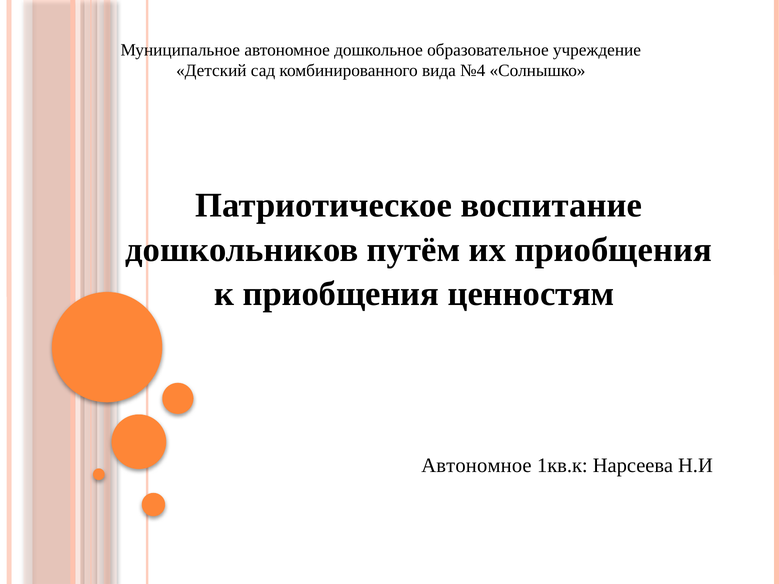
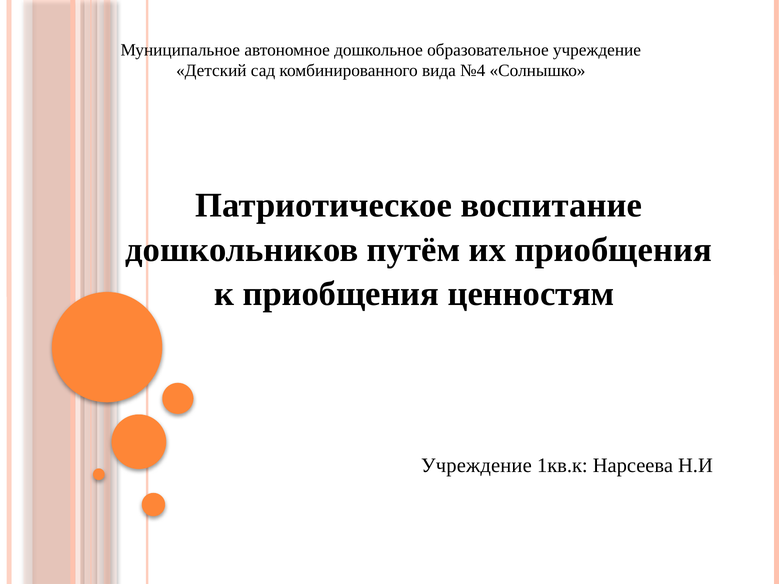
Автономное: Автономное -> Учреждение (476, 466)
